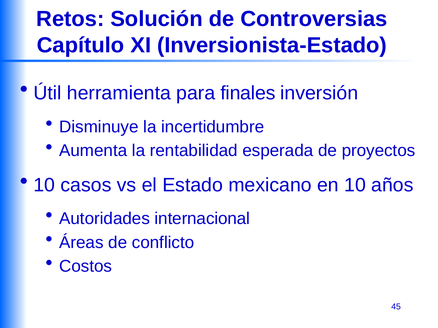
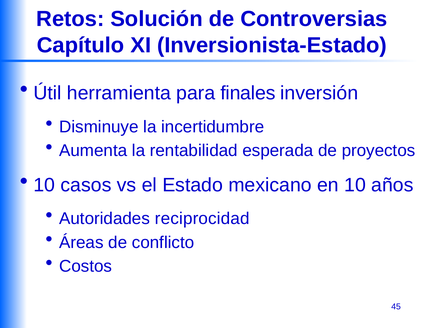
internacional: internacional -> reciprocidad (202, 219)
